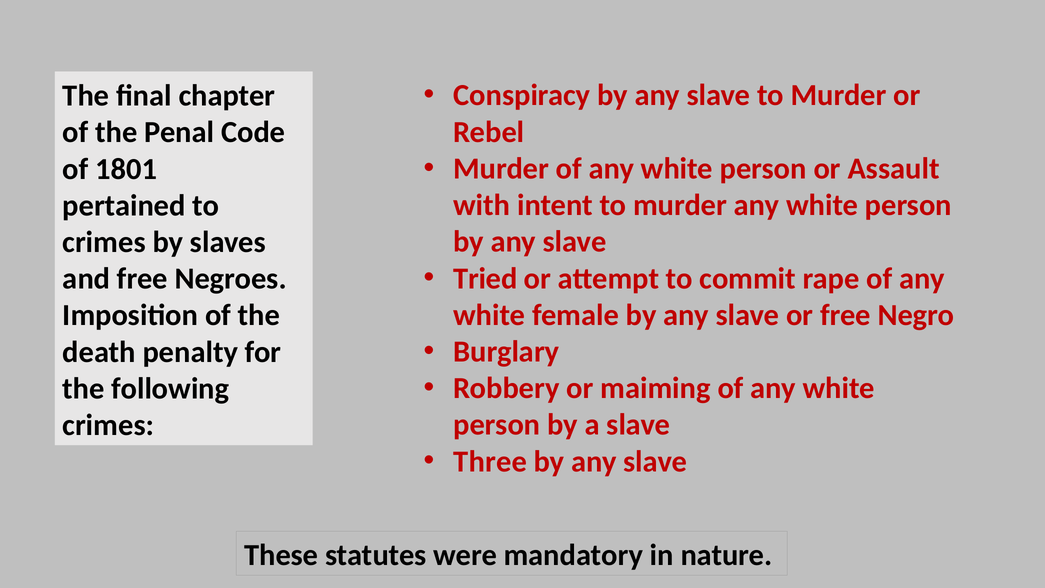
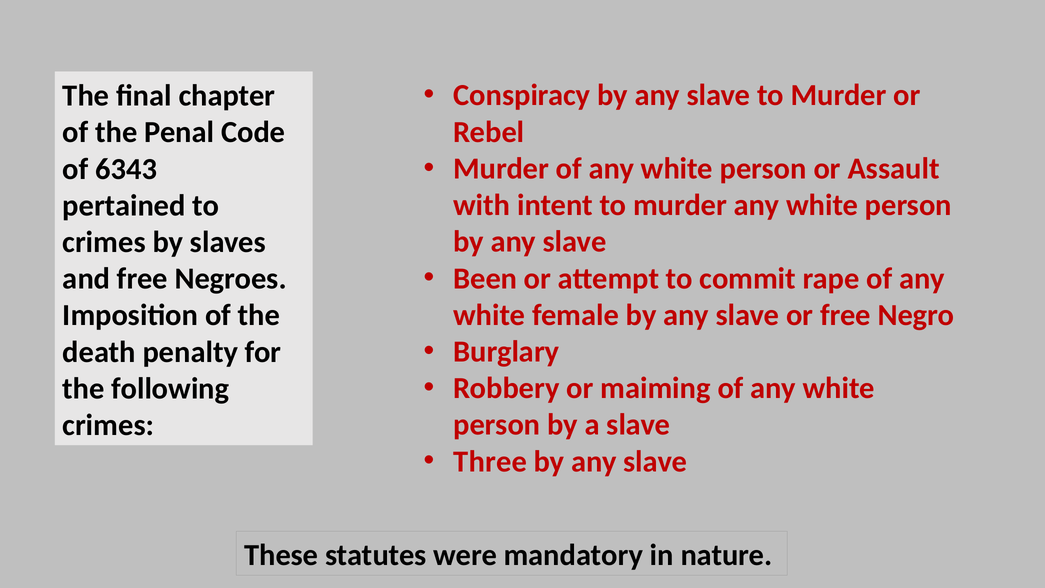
1801: 1801 -> 6343 (126, 169)
Tried: Tried -> Been (485, 278)
